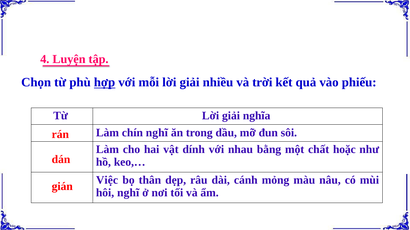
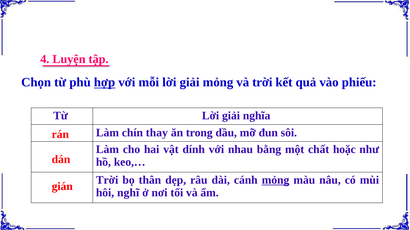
giải nhiều: nhiều -> mỏng (218, 83)
chín nghĩ: nghĩ -> thay (157, 133)
Việc: Việc -> Trời (107, 180)
mỏng underline: none -> present (276, 180)
